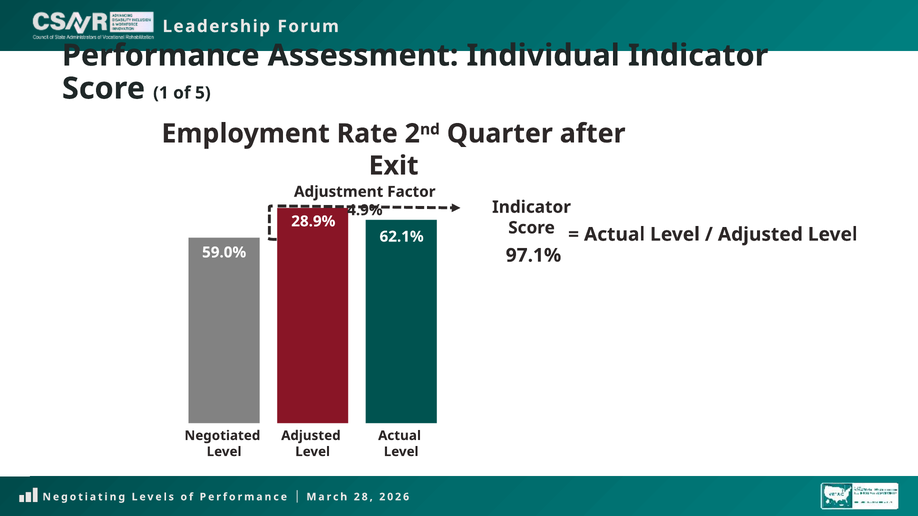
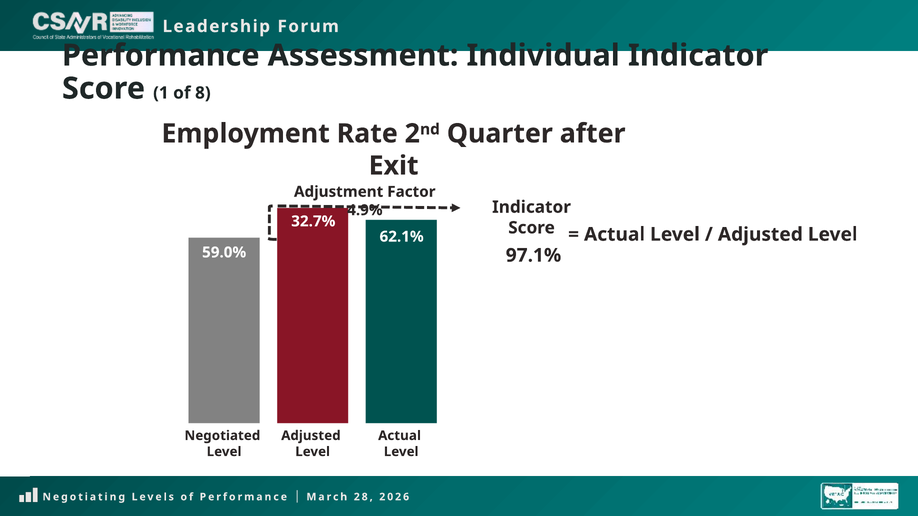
5: 5 -> 8 (203, 93)
28.9%: 28.9% -> 32.7% (313, 221)
